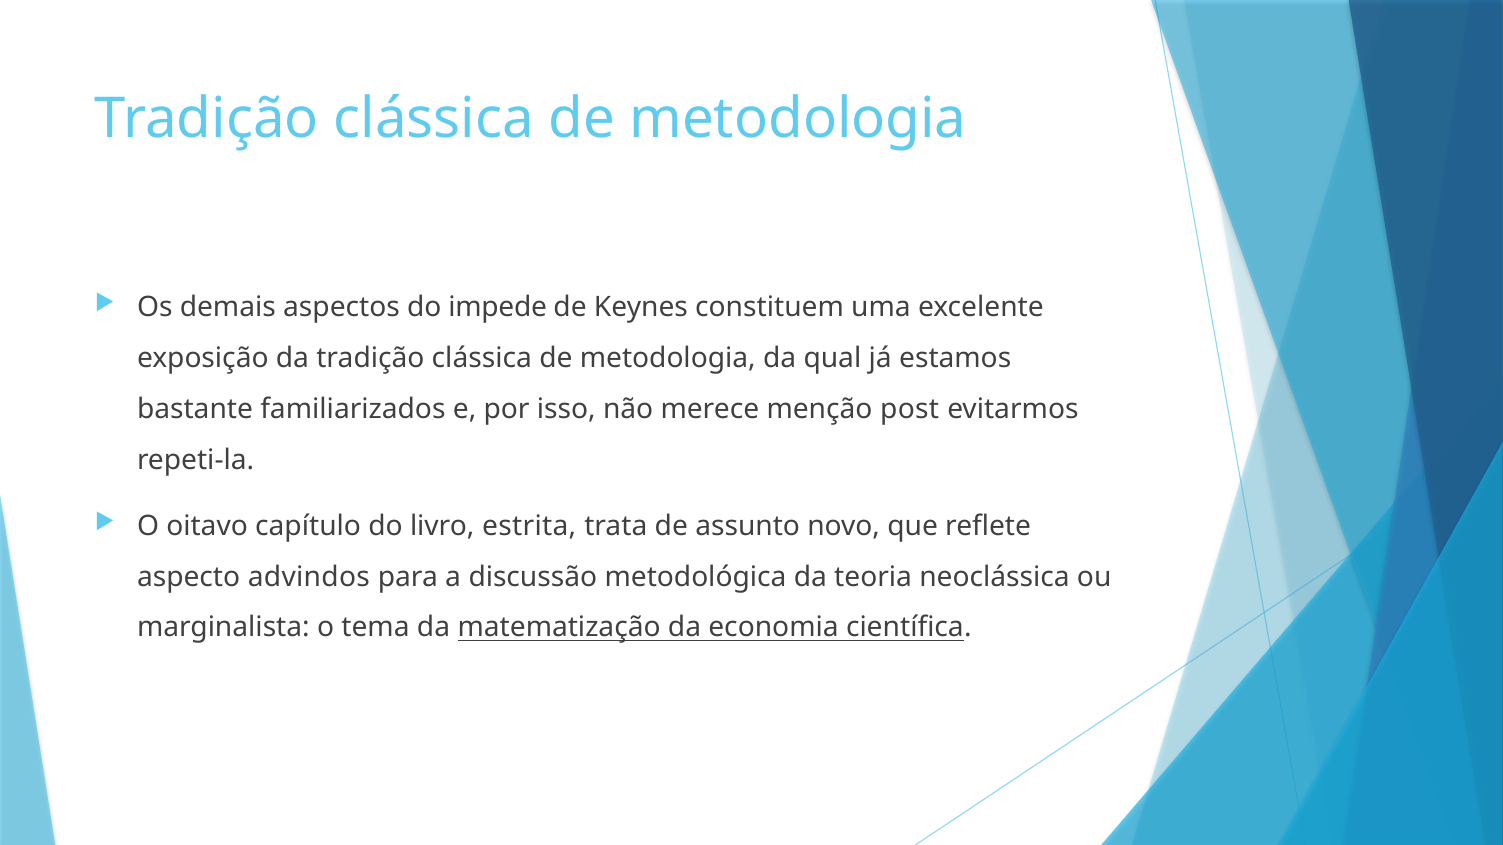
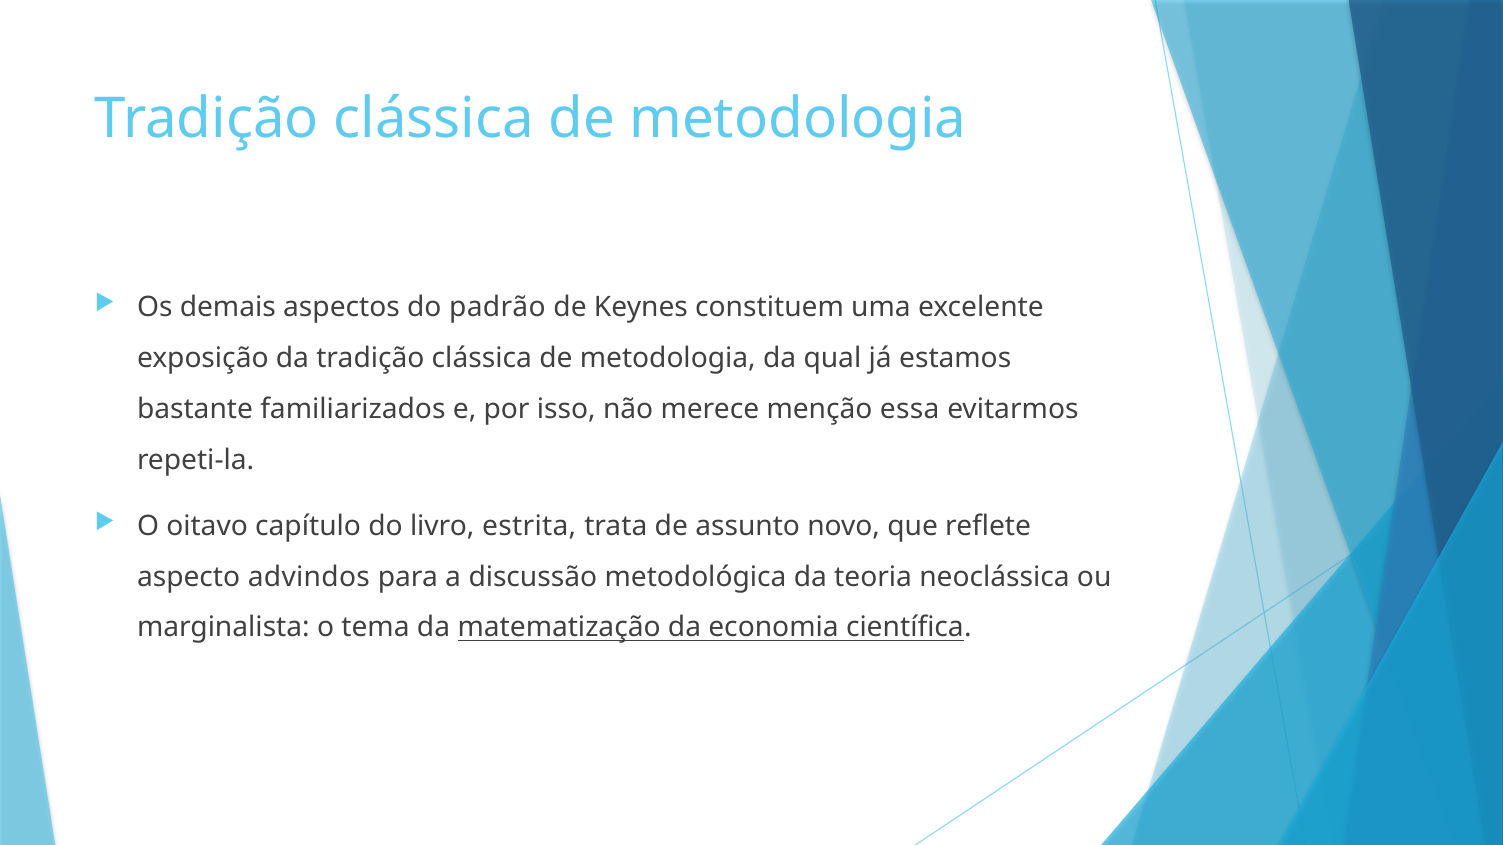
impede: impede -> padrão (497, 308)
post: post -> essa (910, 409)
